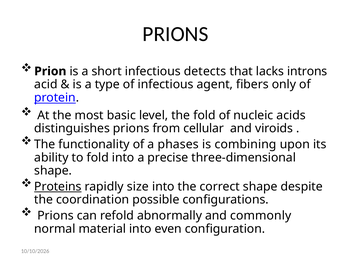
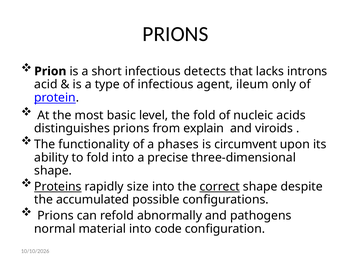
fibers: fibers -> ileum (252, 85)
cellular: cellular -> explain (204, 129)
combining: combining -> circumvent (246, 144)
correct underline: none -> present (220, 187)
coordination: coordination -> accumulated (93, 200)
commonly: commonly -> pathogens (261, 216)
even: even -> code (168, 229)
